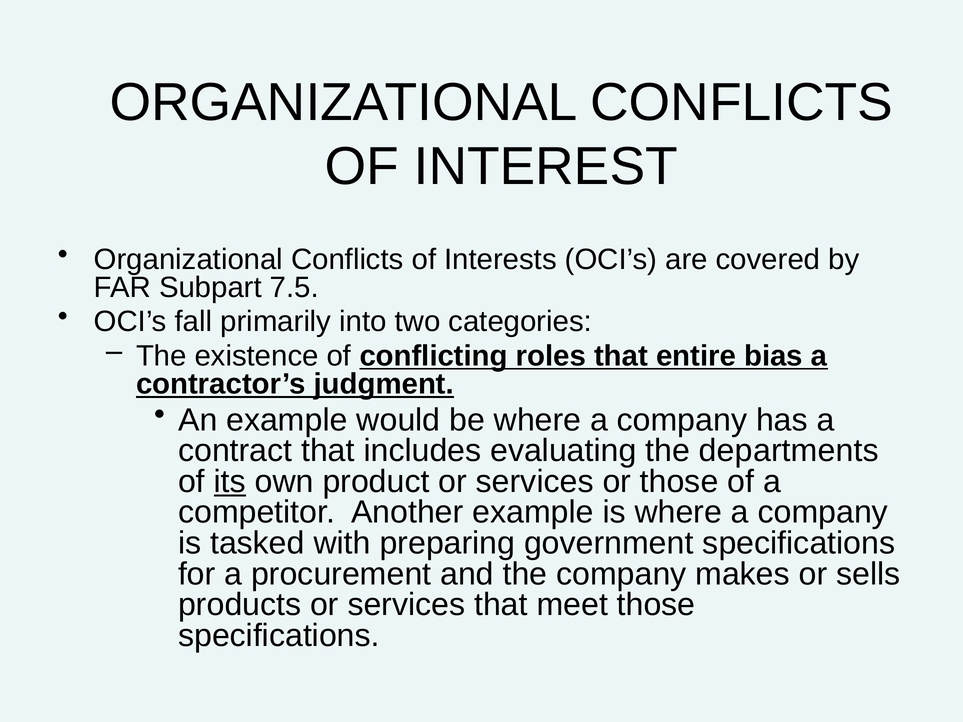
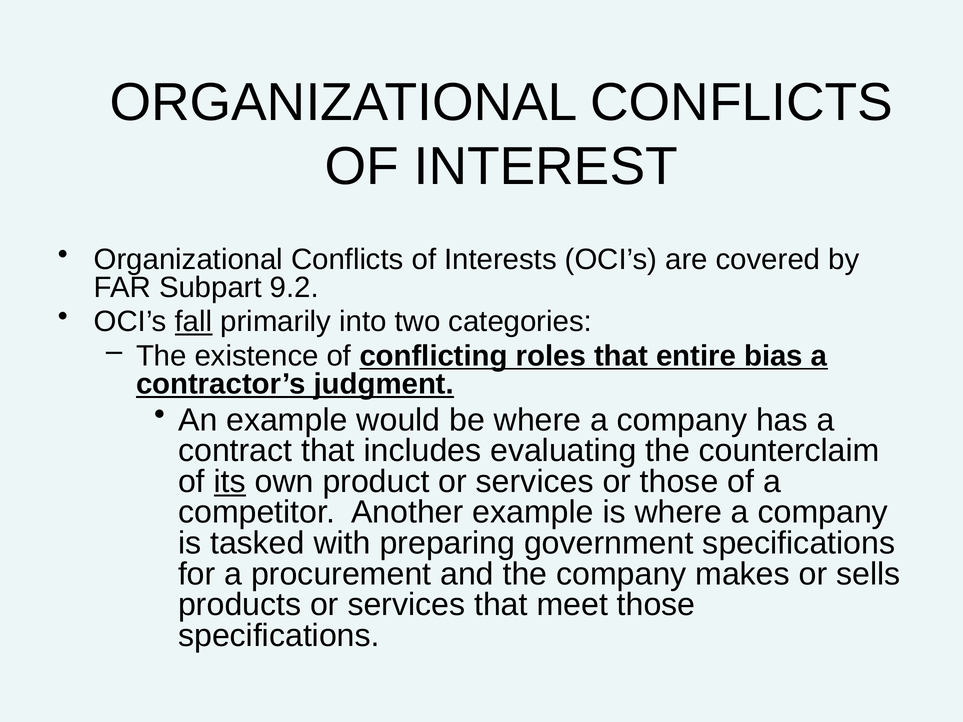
7.5: 7.5 -> 9.2 (294, 288)
fall underline: none -> present (194, 322)
departments: departments -> counterclaim (789, 451)
